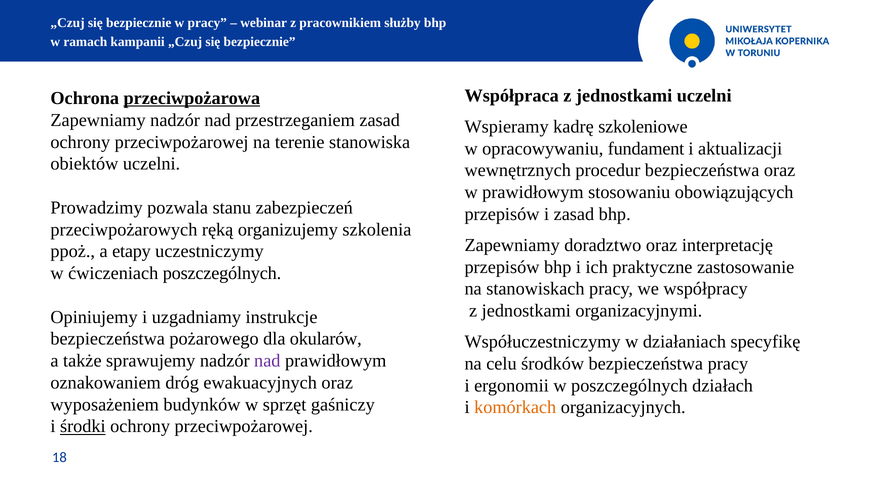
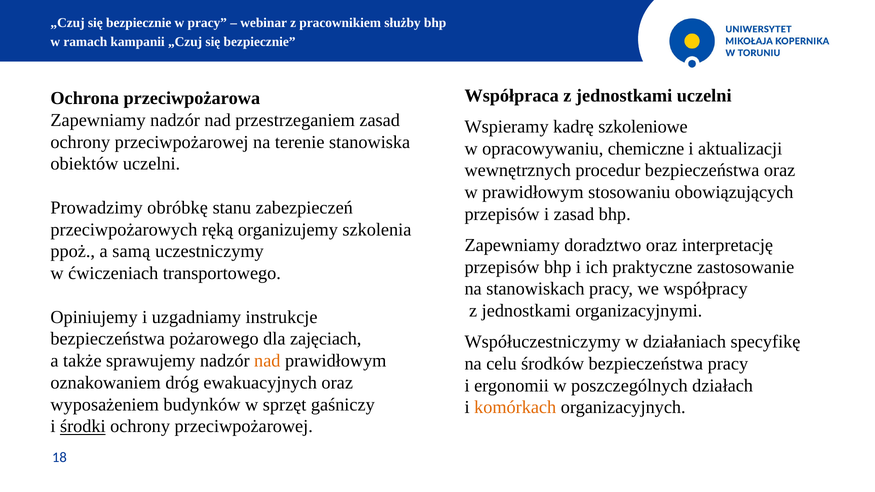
przeciwpożarowa underline: present -> none (192, 98)
fundament: fundament -> chemiczne (646, 149)
pozwala: pozwala -> obróbkę (178, 208)
etapy: etapy -> samą (131, 252)
ćwiczeniach poszczególnych: poszczególnych -> transportowego (222, 273)
okularów: okularów -> zajęciach (326, 339)
nad colour: purple -> orange (267, 361)
